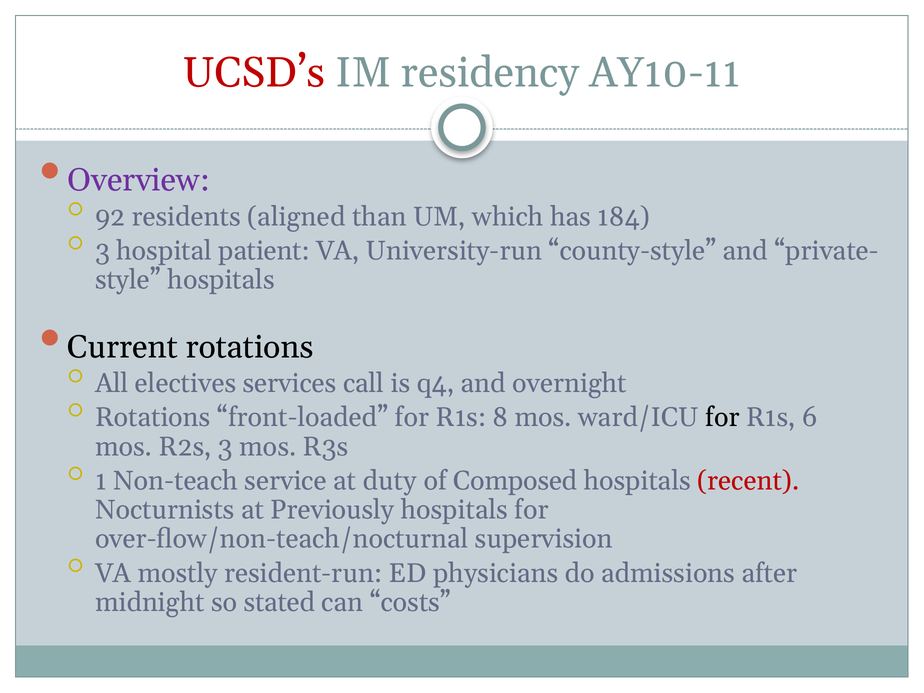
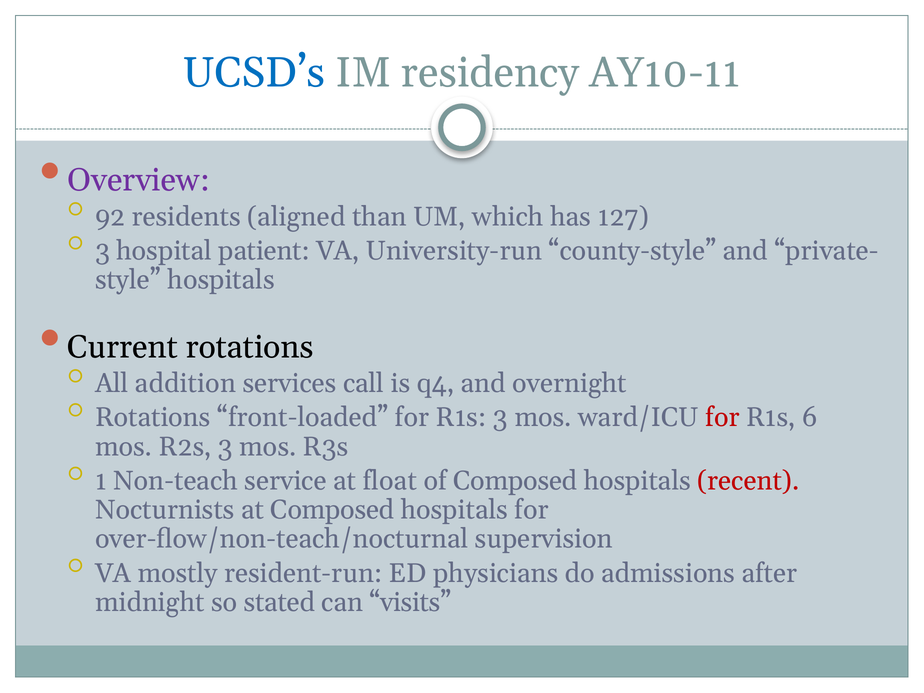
UCSD’s colour: red -> blue (254, 73)
184: 184 -> 127 (623, 217)
electives: electives -> addition (185, 383)
R1s 8: 8 -> 3 (500, 418)
for colour: black -> red (723, 418)
duty: duty -> float (390, 481)
at Previously: Previously -> Composed (332, 510)
costs: costs -> visits (410, 602)
